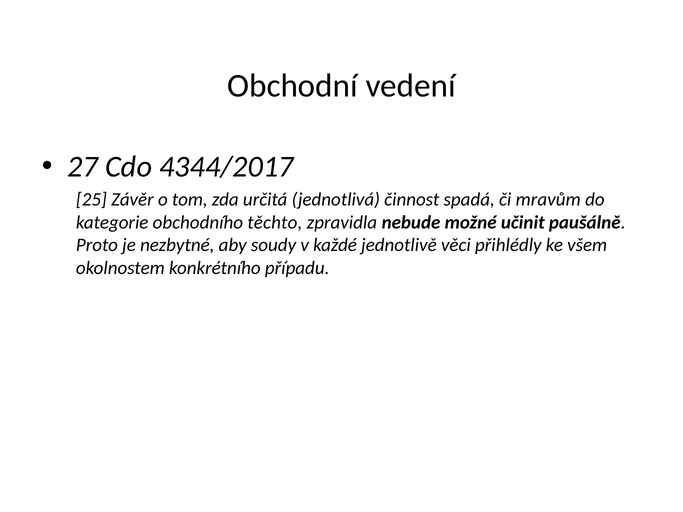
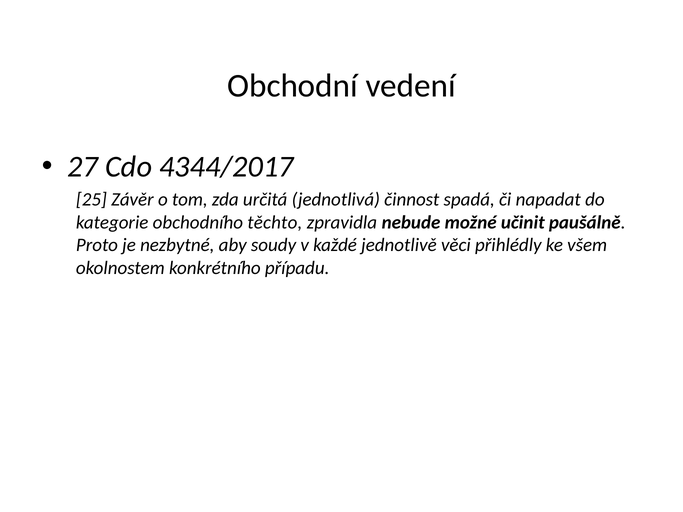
mravům: mravům -> napadat (548, 200)
